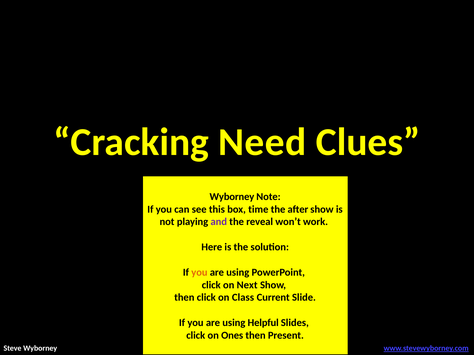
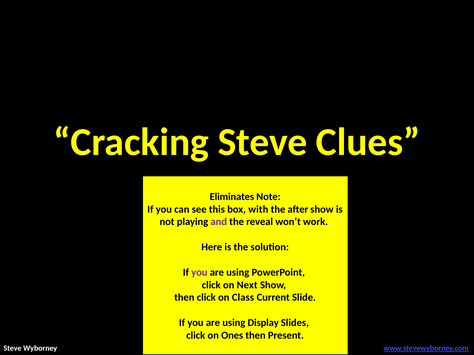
Cracking Need: Need -> Steve (263, 142)
Wyborney: Wyborney -> Eliminates (232, 197)
time: time -> with (258, 210)
you colour: orange -> purple (199, 273)
Helpful: Helpful -> Display (263, 323)
